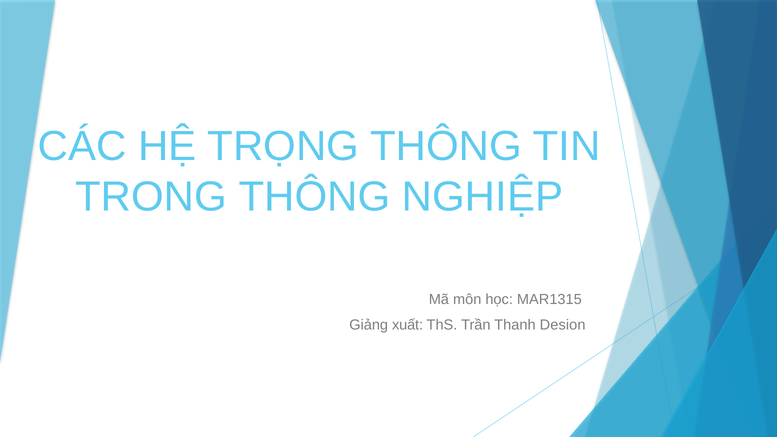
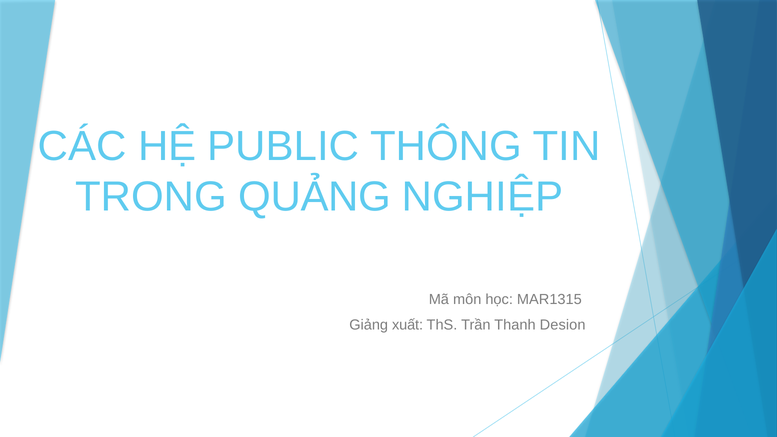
TRỌNG: TRỌNG -> PUBLIC (283, 146)
TRONG THÔNG: THÔNG -> QUẢNG (315, 197)
